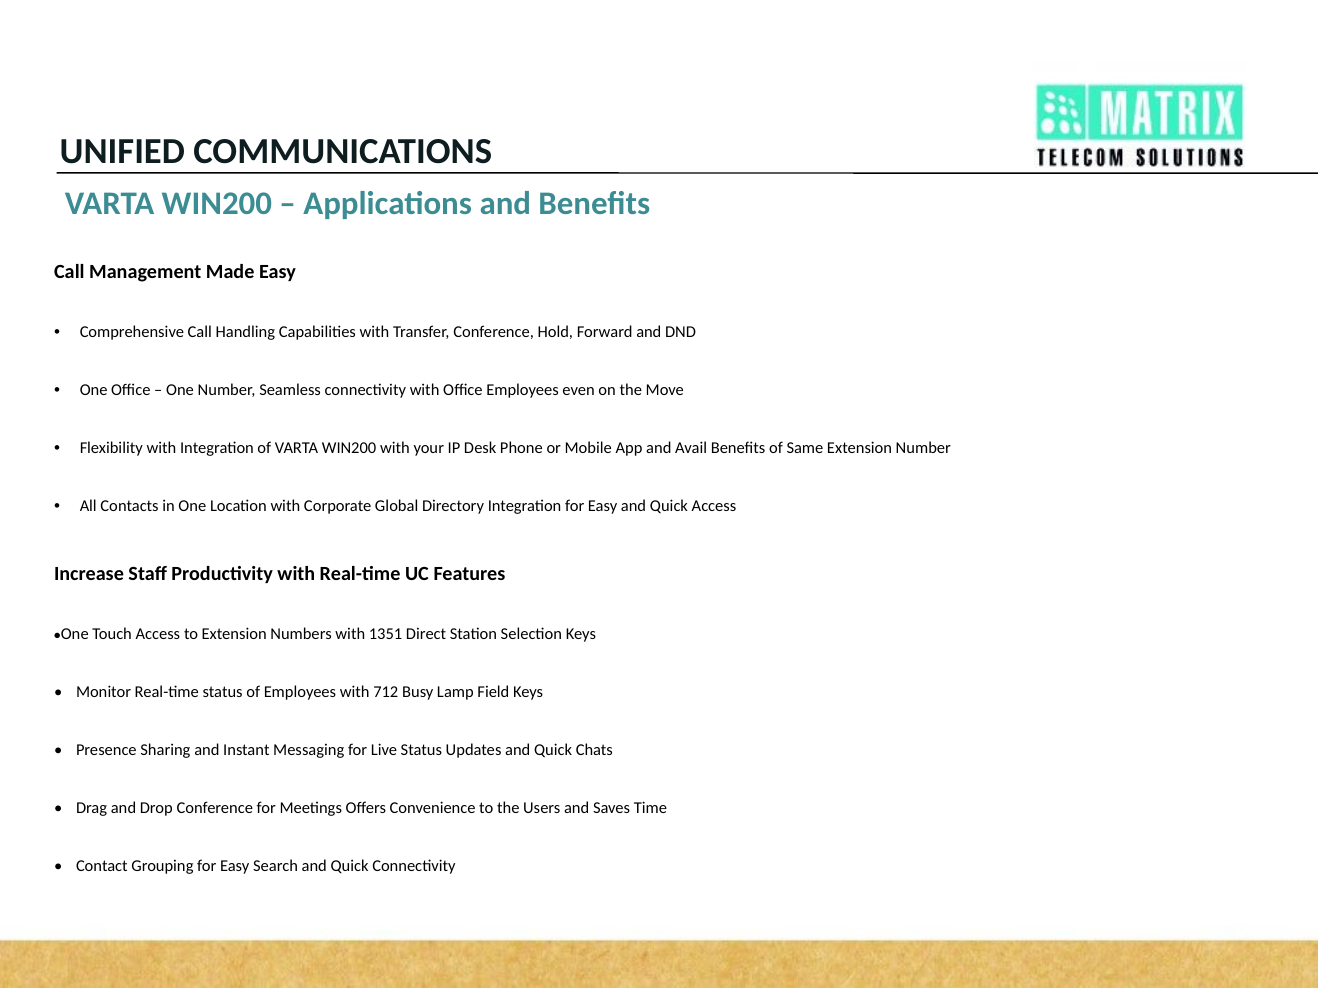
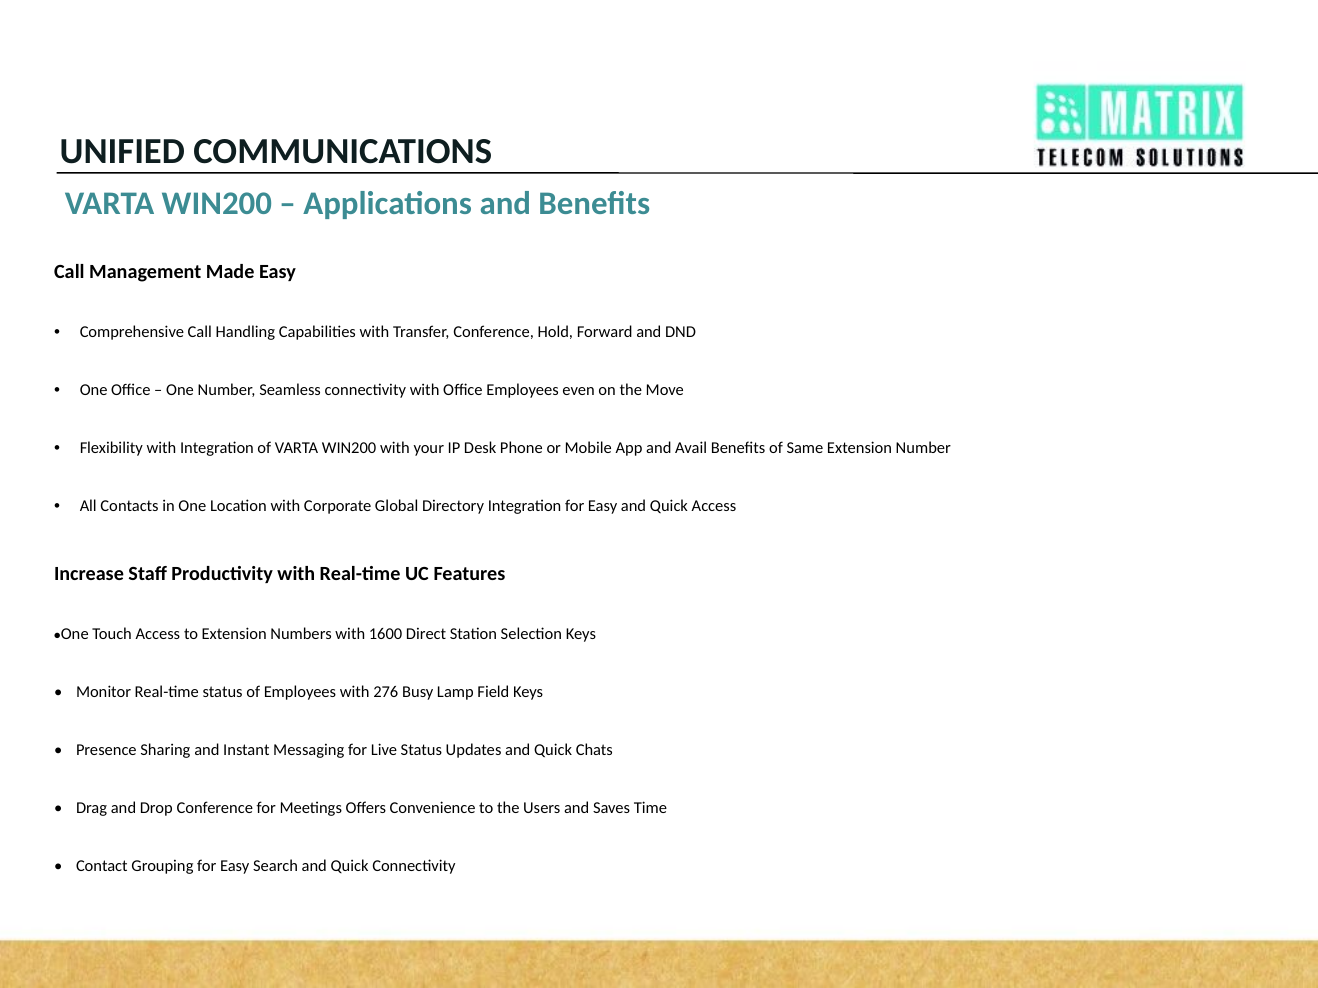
1351: 1351 -> 1600 (386, 634)
712: 712 -> 276 (386, 692)
